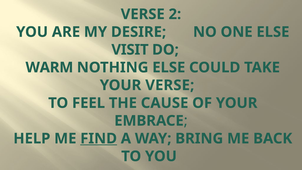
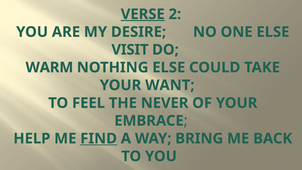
VERSE underline: none -> present (143, 14)
YOUR VERSE: VERSE -> WANT (170, 85)
CAUSE: CAUSE -> NEVER (165, 103)
